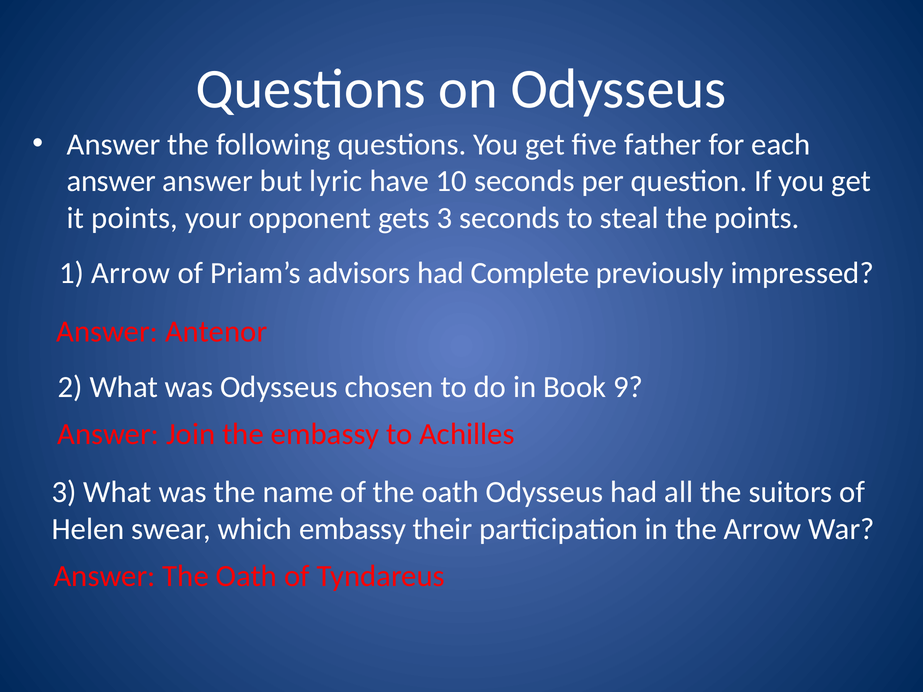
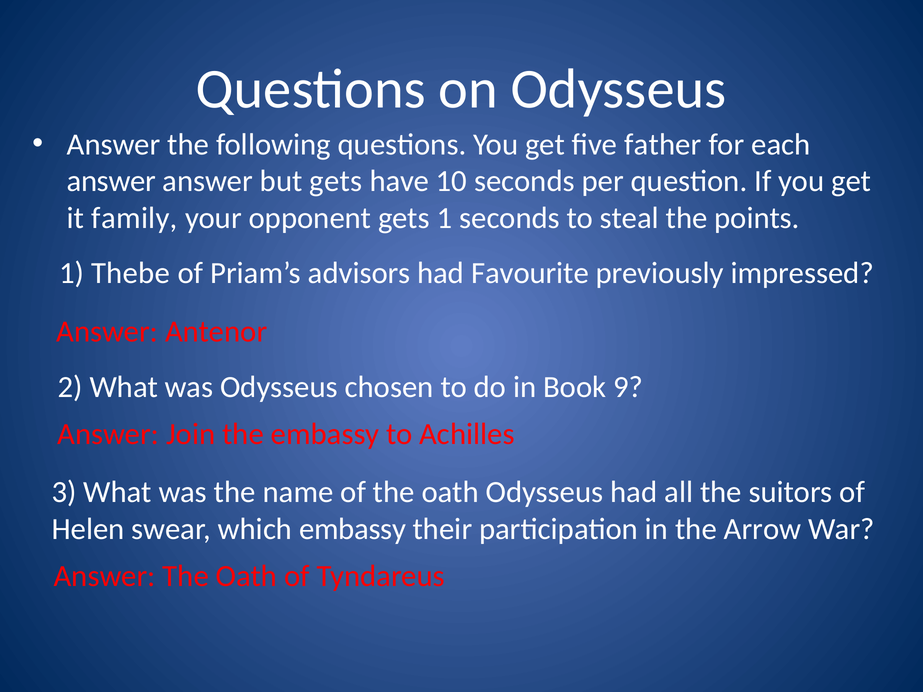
but lyric: lyric -> gets (336, 181)
it points: points -> family (135, 218)
gets 3: 3 -> 1 (444, 218)
1 Arrow: Arrow -> Thebe (131, 273)
Complete: Complete -> Favourite (530, 273)
